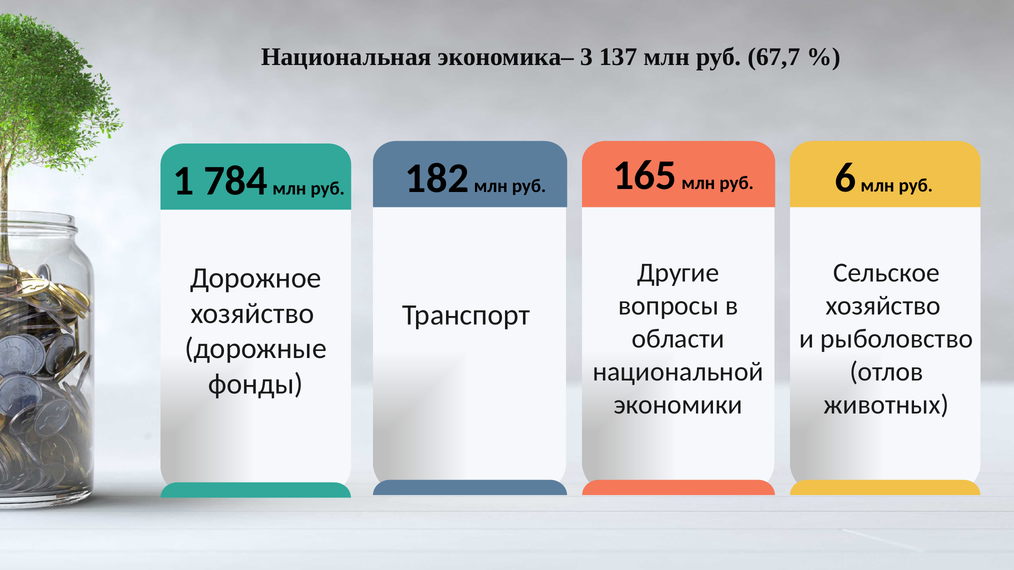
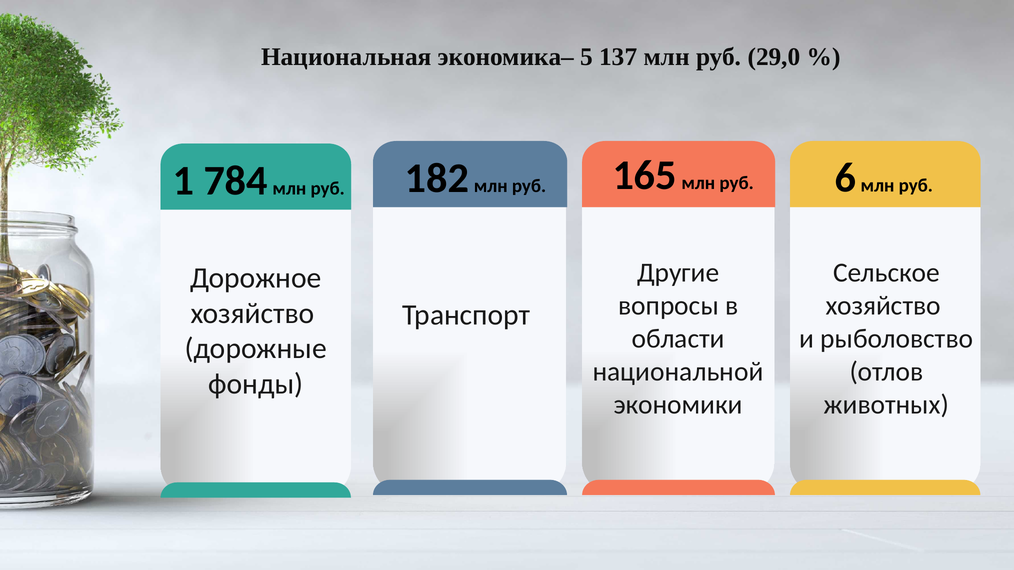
3: 3 -> 5 (587, 57)
67,7: 67,7 -> 29,0 (774, 57)
